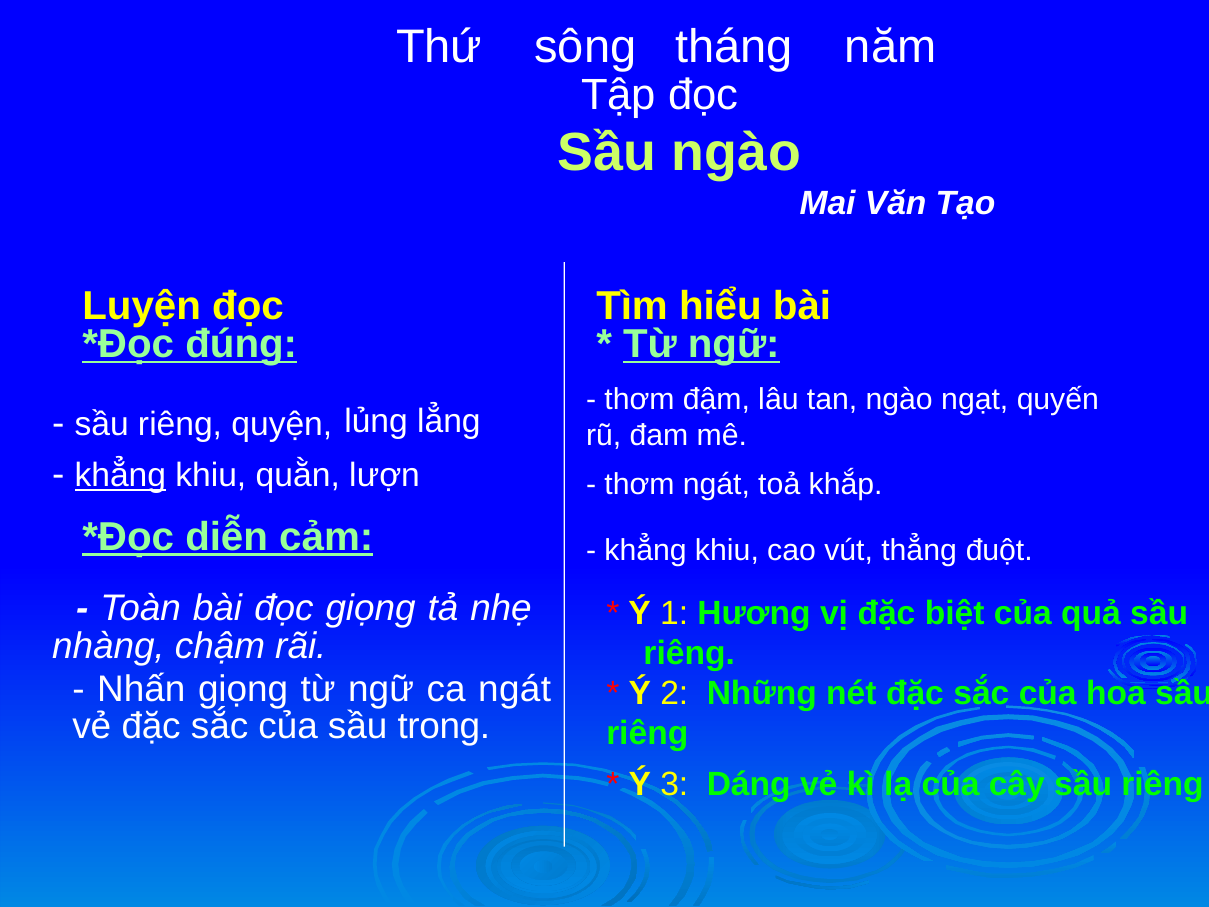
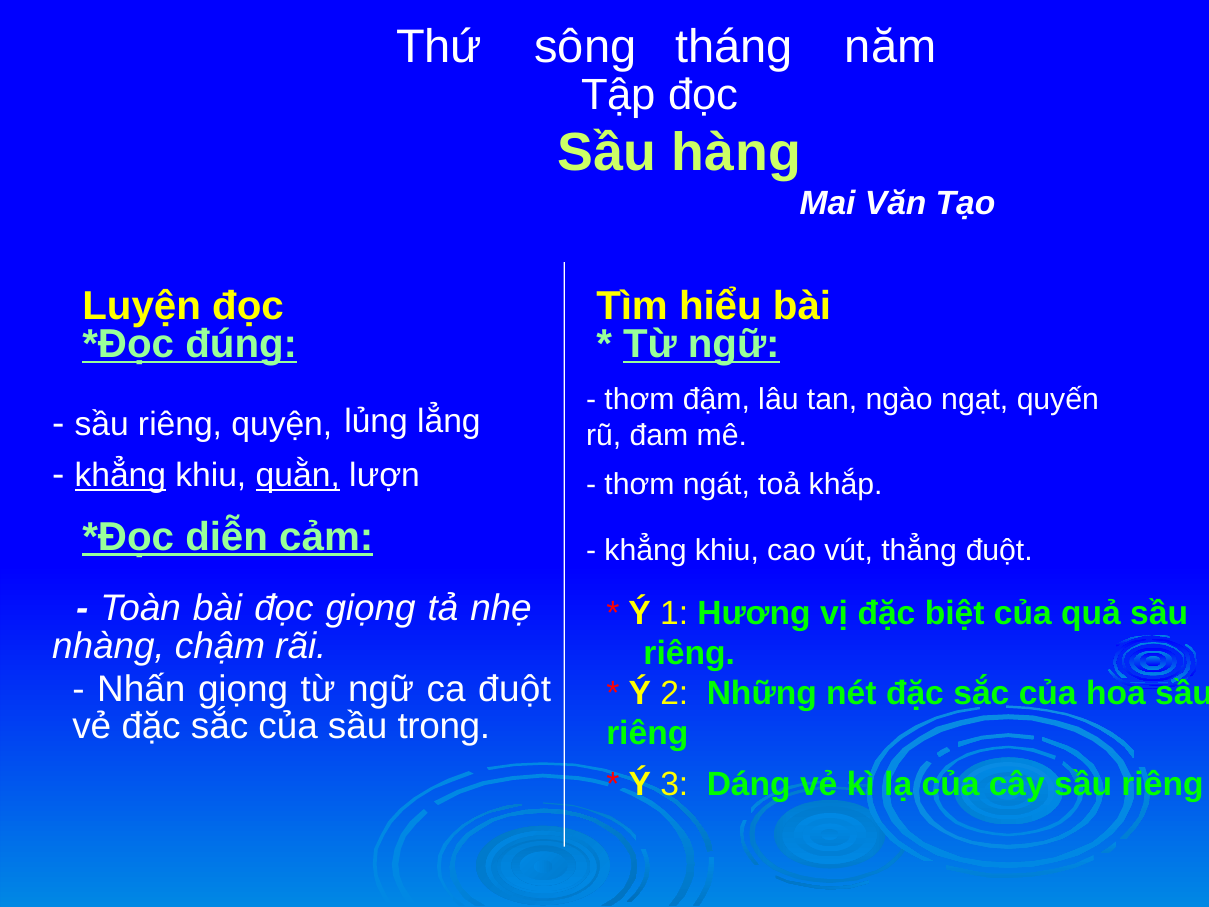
Sầu ngào: ngào -> hàng (736, 153)
quằn underline: none -> present (298, 475)
ca ngát: ngát -> đuột (515, 689)
